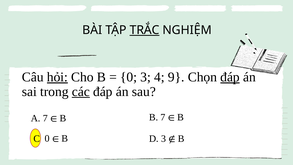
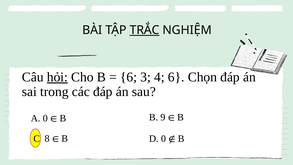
0: 0 -> 6 (129, 77)
4 9: 9 -> 6 (176, 77)
đáp underline: present -> none (230, 77)
các underline: present -> none (81, 92)
A 7: 7 -> 0 (45, 118)
B 7: 7 -> 9 (163, 117)
0: 0 -> 8 (47, 138)
D 3: 3 -> 0 (163, 139)
